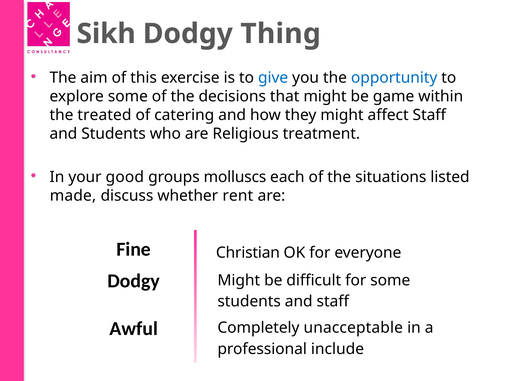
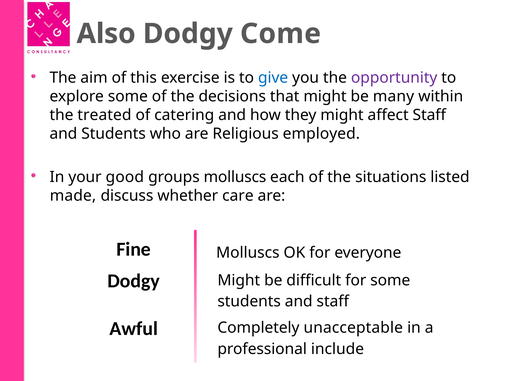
Sikh: Sikh -> Also (106, 34)
Thing: Thing -> Come (281, 34)
opportunity colour: blue -> purple (394, 78)
game: game -> many (394, 96)
treatment: treatment -> employed (321, 134)
rent: rent -> care (238, 196)
Fine Christian: Christian -> Molluscs (248, 253)
